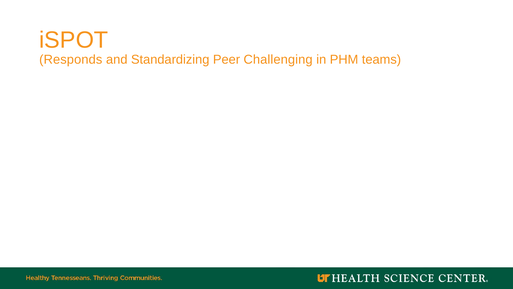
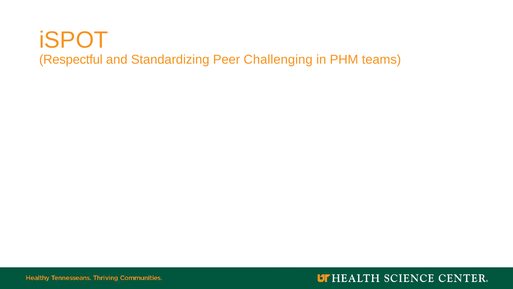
Responds: Responds -> Respectful (71, 60)
